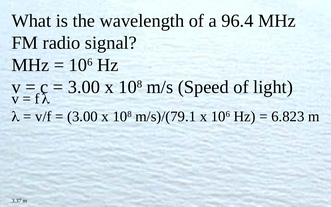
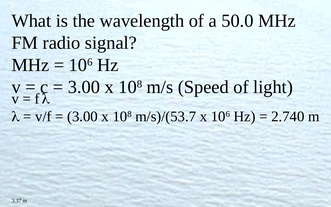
96.4: 96.4 -> 50.0 (237, 21)
m/s)/(79.1: m/s)/(79.1 -> m/s)/(53.7 (166, 116)
6.823: 6.823 -> 2.740 (288, 116)
